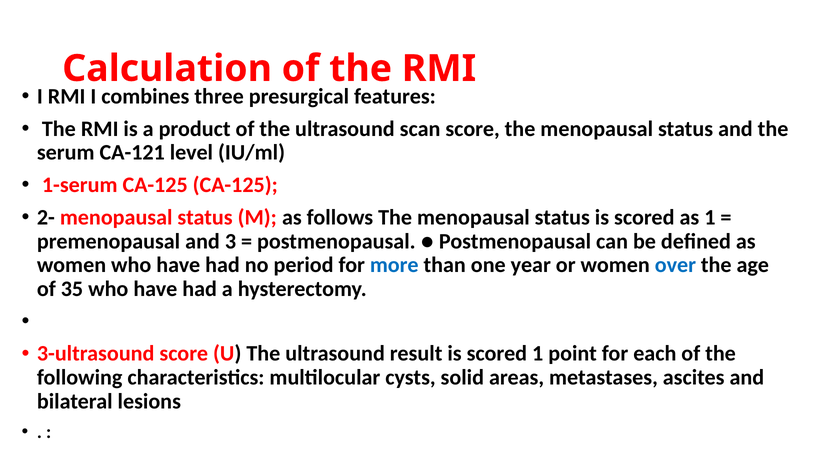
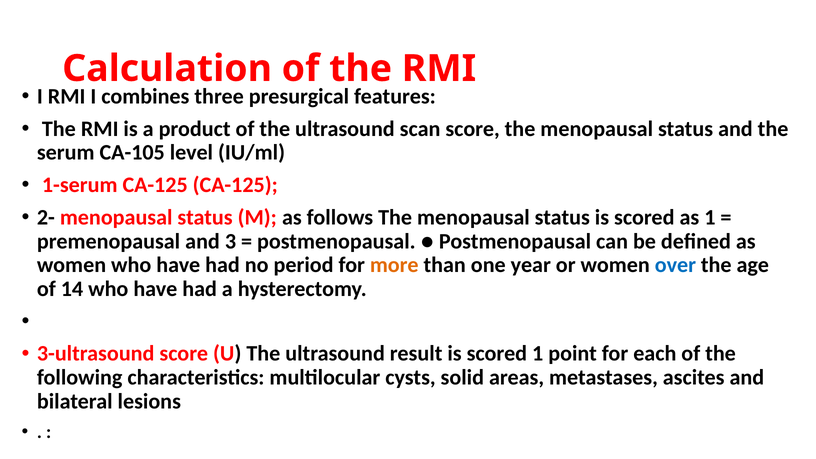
CA-121: CA-121 -> CA-105 (132, 153)
more colour: blue -> orange (394, 265)
35: 35 -> 14 (72, 289)
